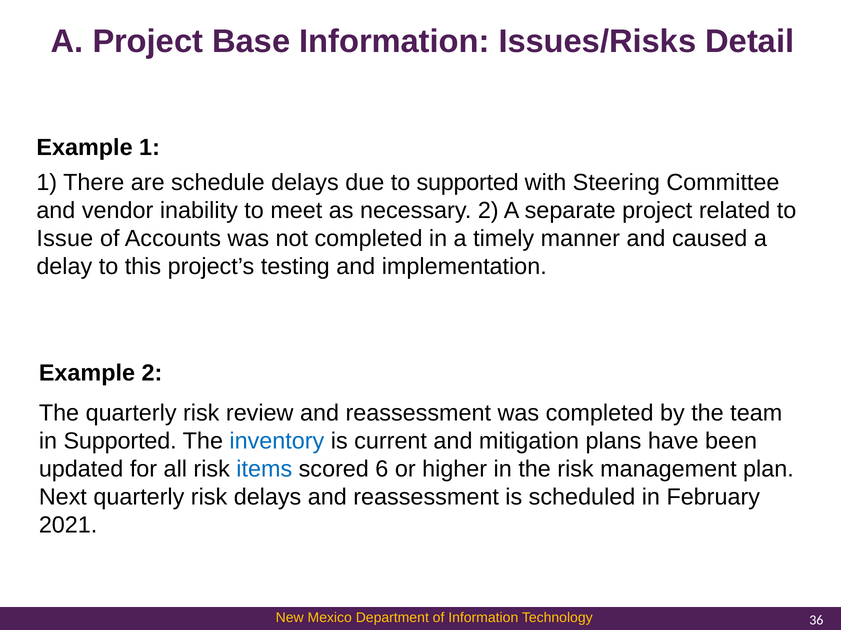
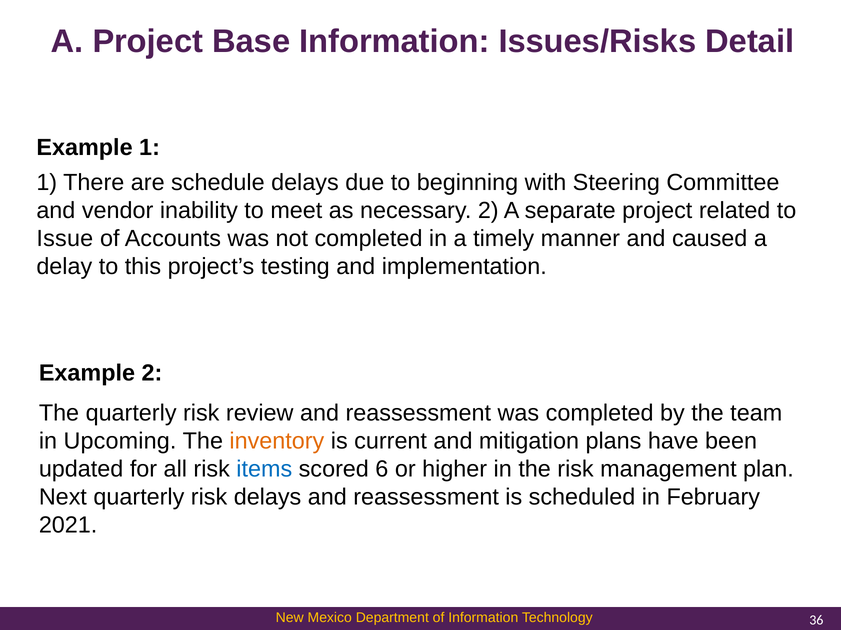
to supported: supported -> beginning (468, 183)
in Supported: Supported -> Upcoming (120, 441)
inventory colour: blue -> orange (277, 441)
